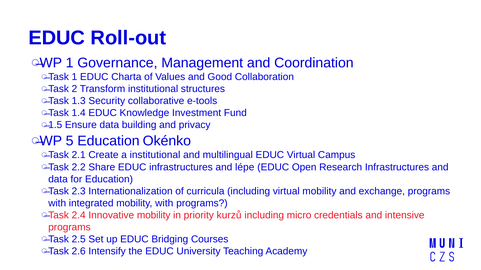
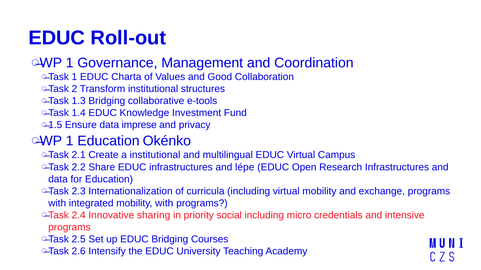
1.3 Security: Security -> Bridging (107, 101)
building: building -> imprese (139, 125)
5: 5 -> 1 (70, 141)
Innovative mobility: mobility -> sharing (154, 215)
kurzů: kurzů -> social (229, 215)
